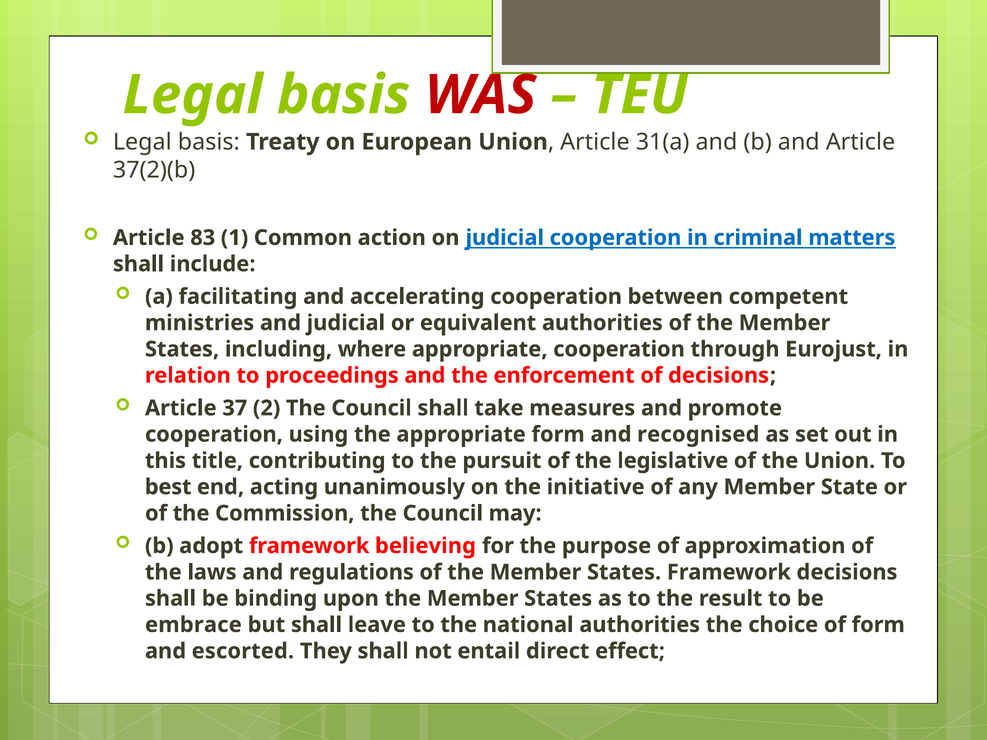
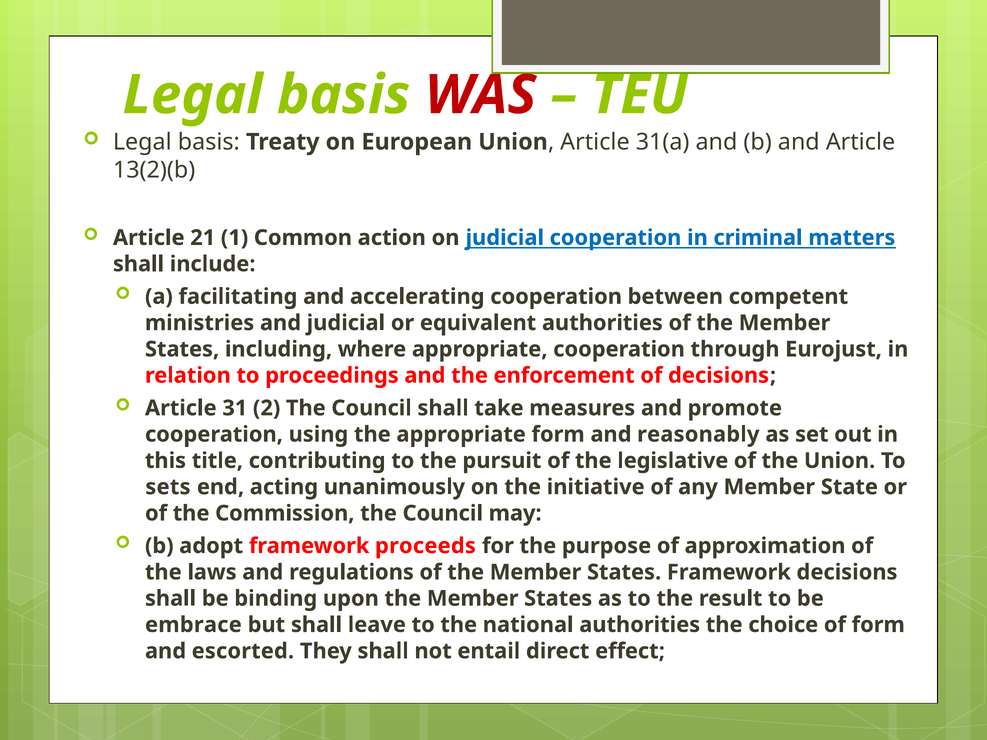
37(2)(b: 37(2)(b -> 13(2)(b (154, 170)
83: 83 -> 21 (203, 238)
37: 37 -> 31 (235, 408)
recognised: recognised -> reasonably (698, 435)
best: best -> sets (168, 487)
believing: believing -> proceeds (425, 546)
